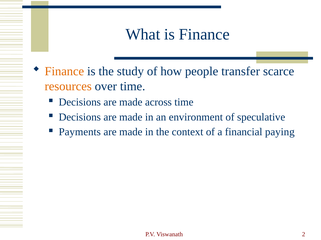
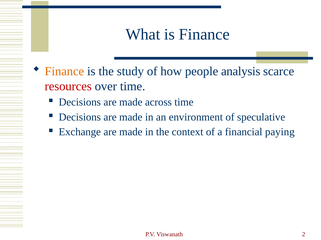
transfer: transfer -> analysis (241, 71)
resources colour: orange -> red (68, 86)
Payments: Payments -> Exchange (80, 132)
